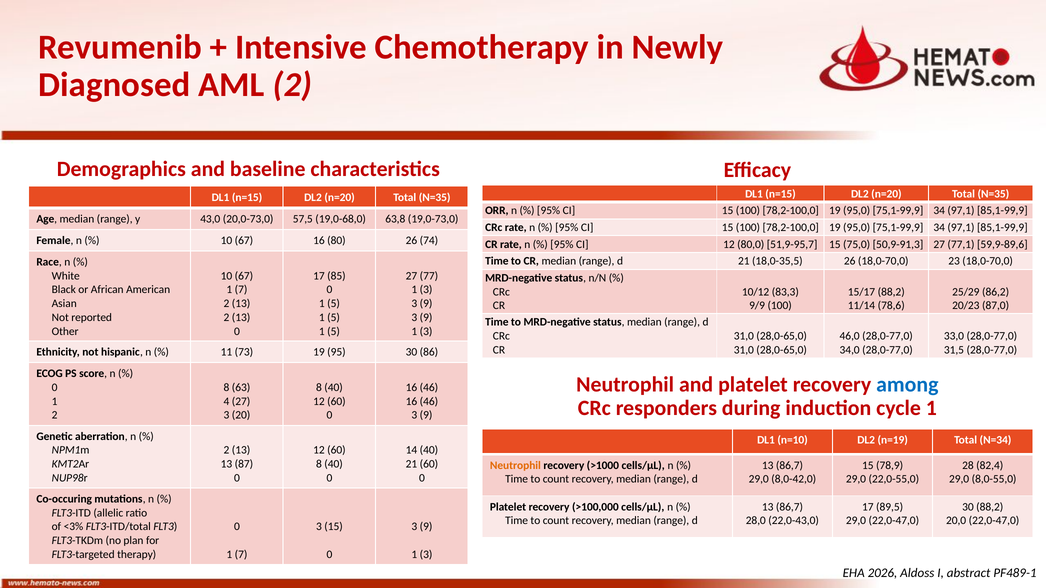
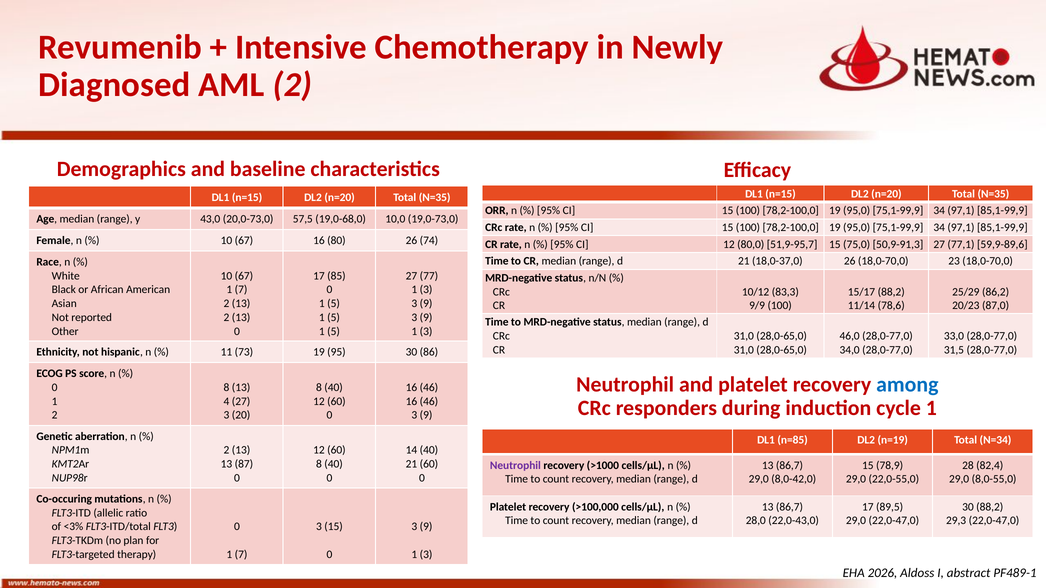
63,8: 63,8 -> 10,0 (395, 219)
18,0-35,5: 18,0-35,5 -> 18,0-37,0 (777, 261)
8 63: 63 -> 13 (241, 388)
n=10: n=10 -> n=85 (793, 440)
Neutrophil colour: orange -> purple (515, 466)
20,0: 20,0 -> 29,3 (956, 521)
